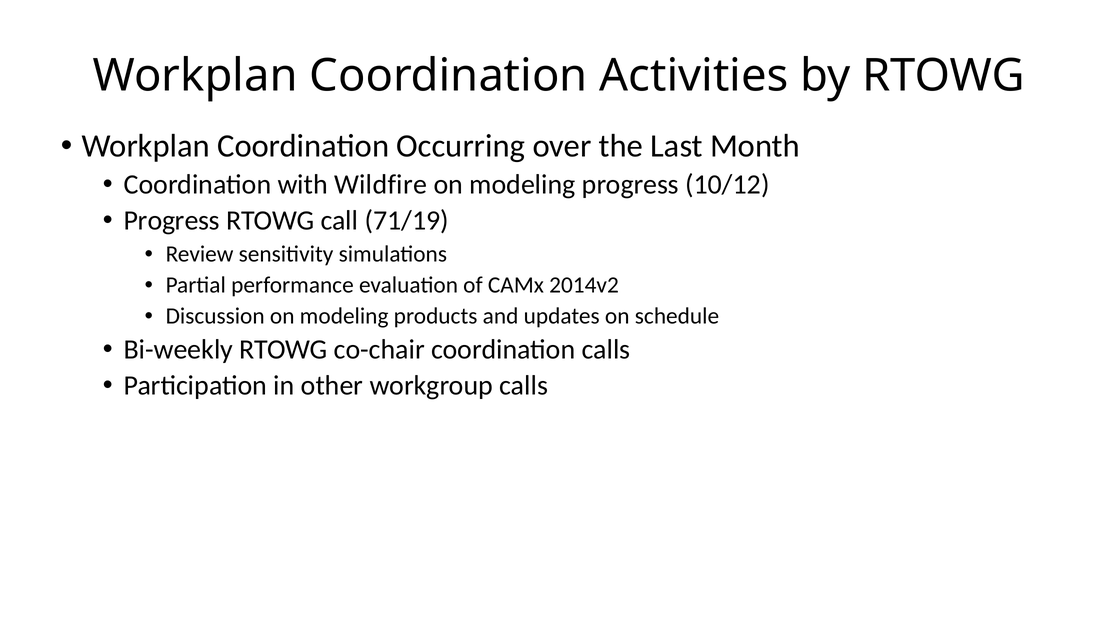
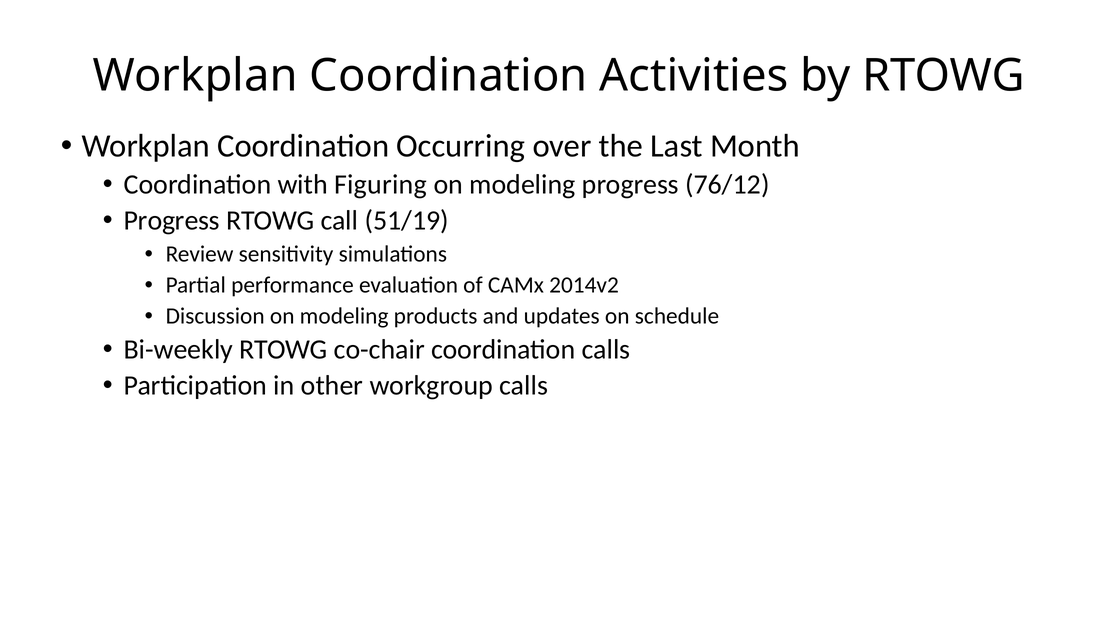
Wildfire: Wildfire -> Figuring (381, 185)
10/12: 10/12 -> 76/12 (727, 185)
71/19: 71/19 -> 51/19 (407, 221)
